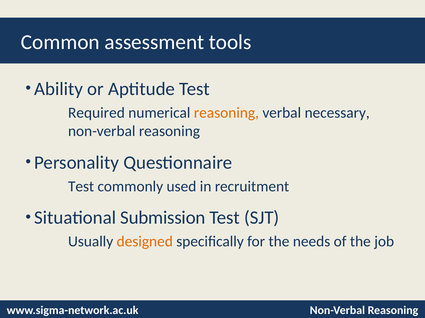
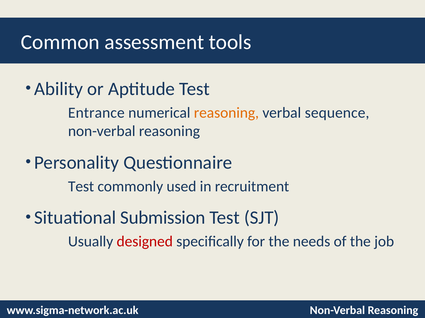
Required: Required -> Entrance (96, 113)
necessary: necessary -> sequence (337, 113)
designed colour: orange -> red (145, 242)
